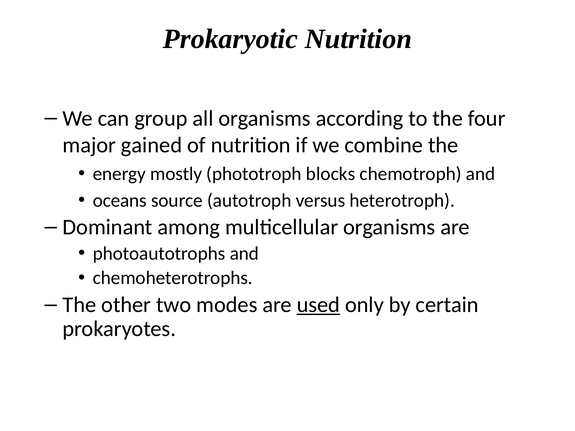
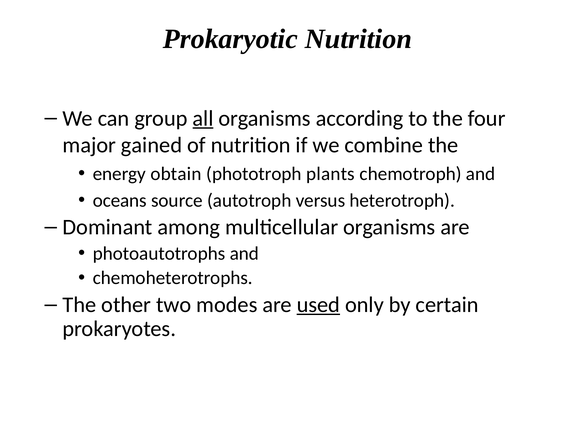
all underline: none -> present (203, 118)
mostly: mostly -> obtain (176, 174)
blocks: blocks -> plants (331, 174)
